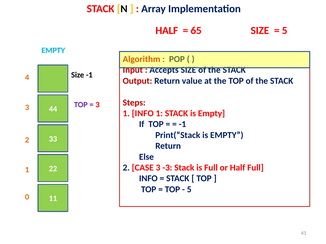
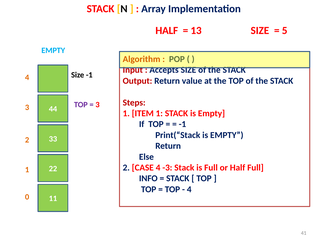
65: 65 -> 13 (196, 31)
1 INFO: INFO -> ITEM (143, 114)
CASE 3: 3 -> 4 (158, 168)
5: 5 -> 4 (189, 190)
